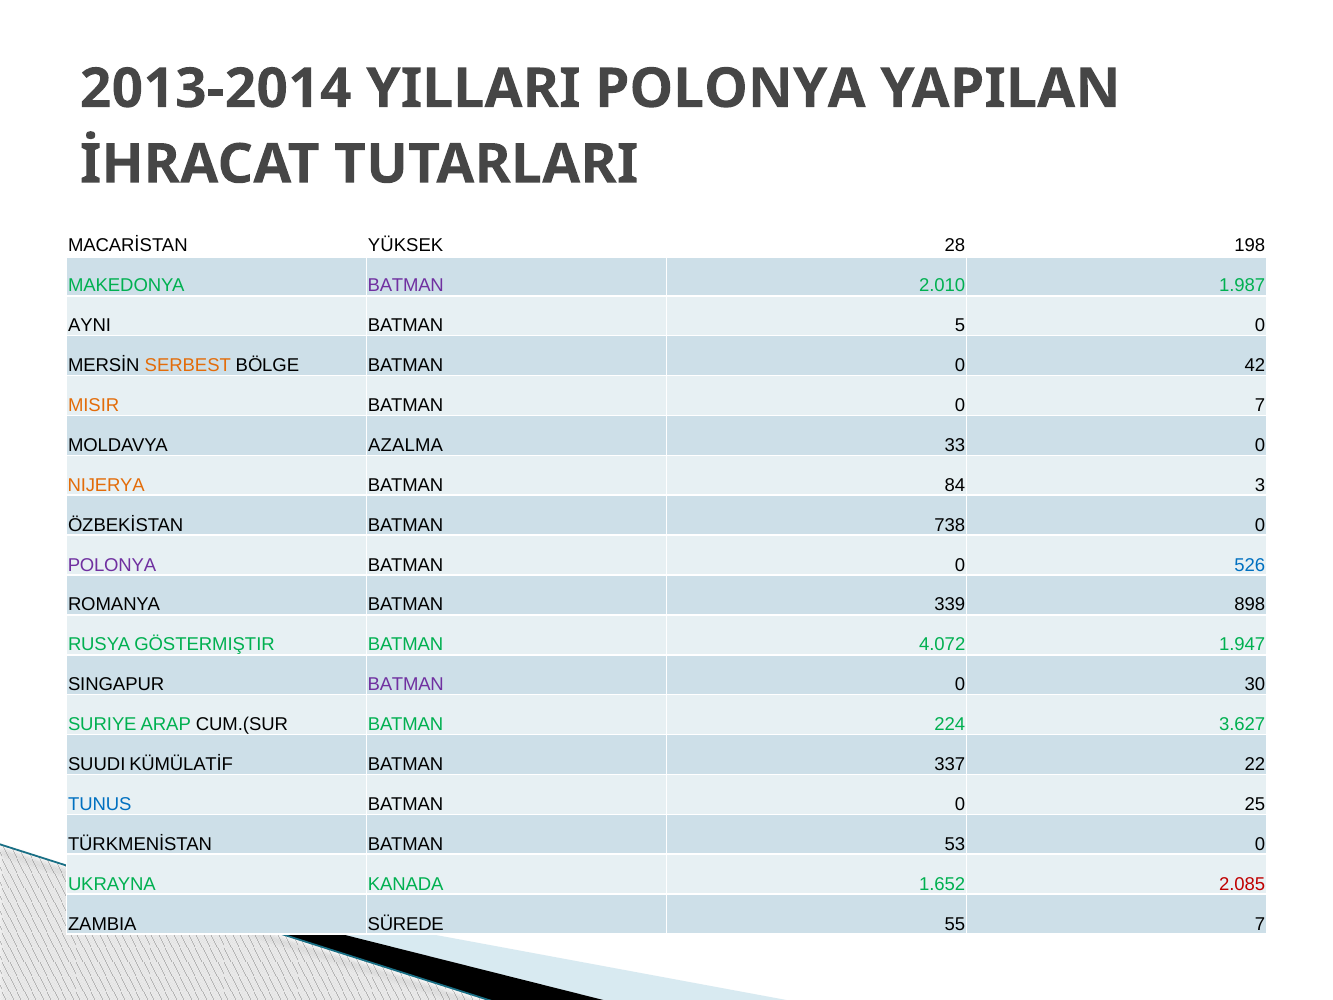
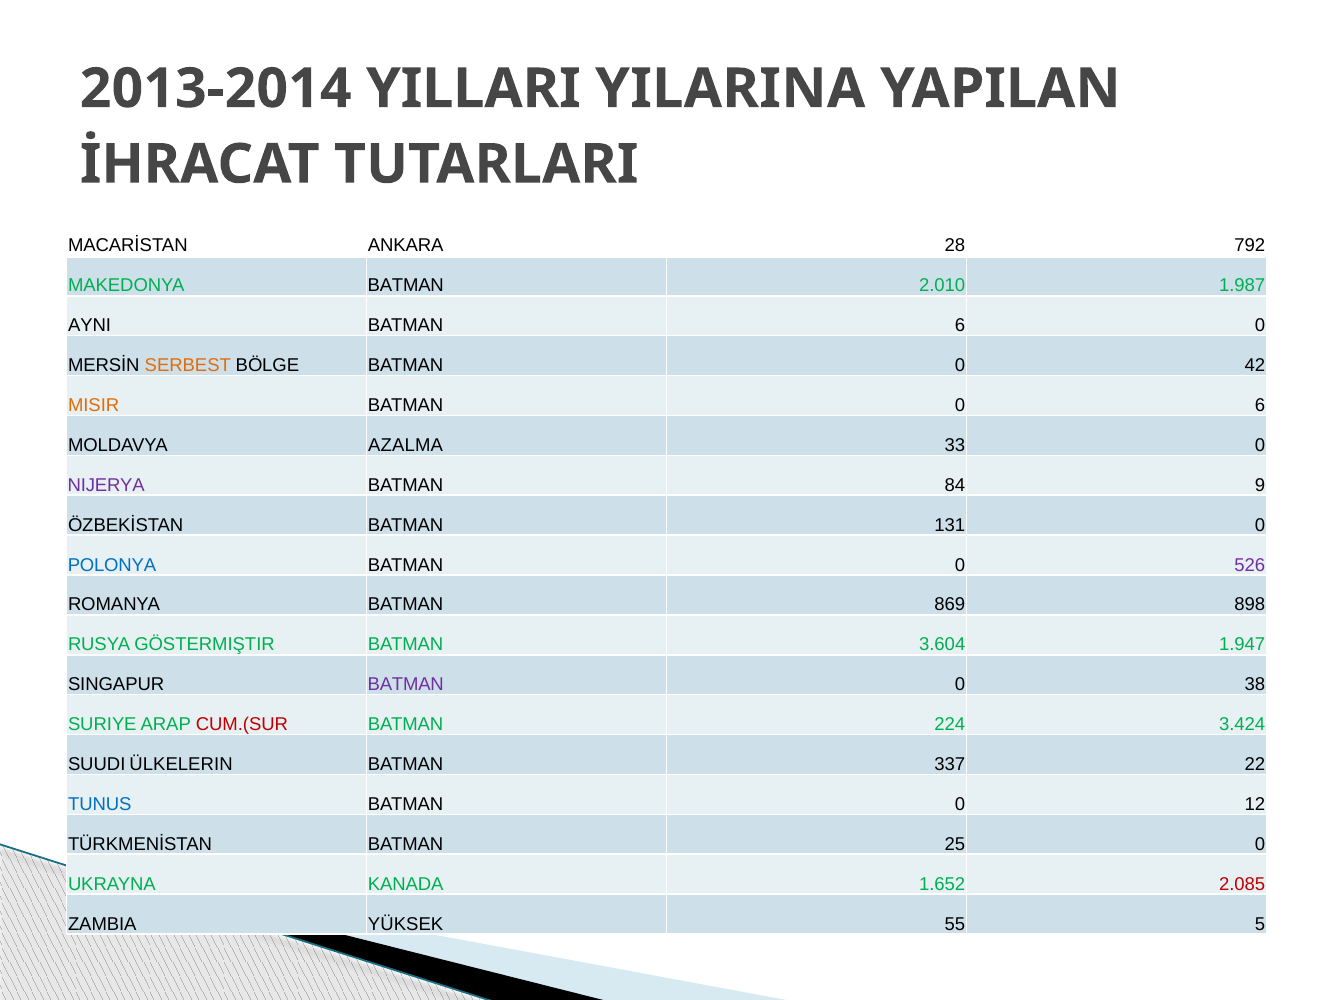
YILLARI POLONYA: POLONYA -> YILARINA (730, 89)
YÜKSEK: YÜKSEK -> ANKARA (406, 246)
198: 198 -> 792 (1250, 246)
BATMAN colour: purple -> black (406, 286)
BATMAN 5: 5 -> 6 (960, 325)
0 7: 7 -> 6 (1260, 405)
NIJERYA colour: orange -> purple (106, 485)
3: 3 -> 9 (1260, 485)
738: 738 -> 131 (950, 525)
POLONYA colour: purple -> blue (112, 565)
526 colour: blue -> purple (1250, 565)
339: 339 -> 869 (950, 605)
4.072: 4.072 -> 3.604 (942, 645)
30: 30 -> 38 (1255, 684)
CUM.(SUR colour: black -> red (242, 724)
3.627: 3.627 -> 3.424 (1242, 724)
KÜMÜLATİF: KÜMÜLATİF -> ÜLKELERIN (181, 764)
25: 25 -> 12 (1255, 804)
53: 53 -> 25 (955, 844)
SÜREDE: SÜREDE -> YÜKSEK (406, 924)
55 7: 7 -> 5 (1260, 924)
